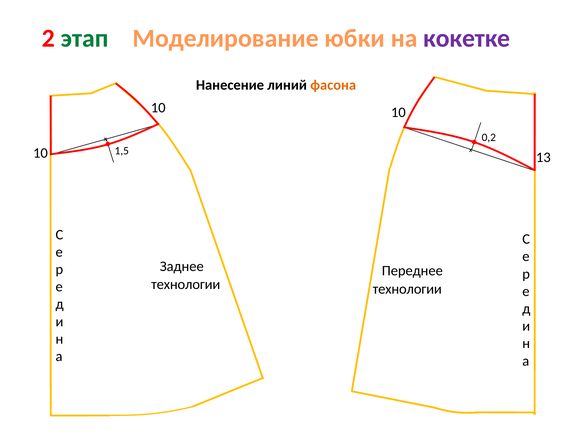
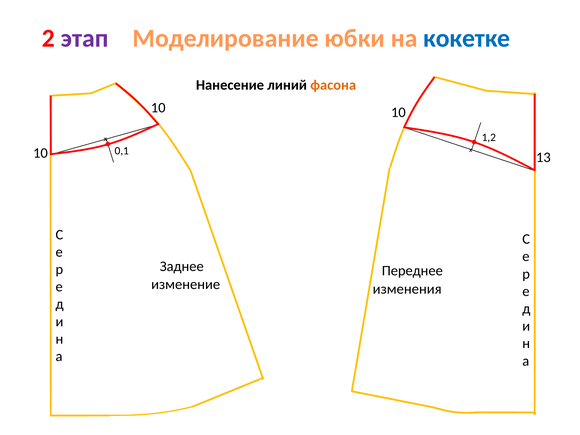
этап colour: green -> purple (85, 38)
кокетке colour: purple -> blue (467, 38)
0,2: 0,2 -> 1,2 (489, 137)
1,5: 1,5 -> 0,1 (122, 151)
технологии: технологии -> изменение (186, 284)
технологии: технологии -> изменения (407, 289)
